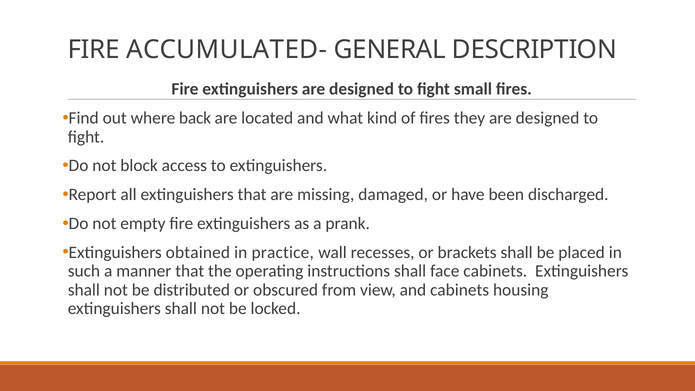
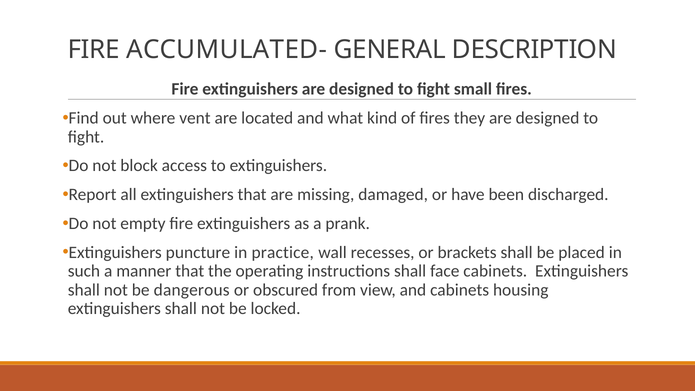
back: back -> vent (195, 118)
obtained: obtained -> puncture (198, 252)
distributed: distributed -> dangerous (192, 290)
